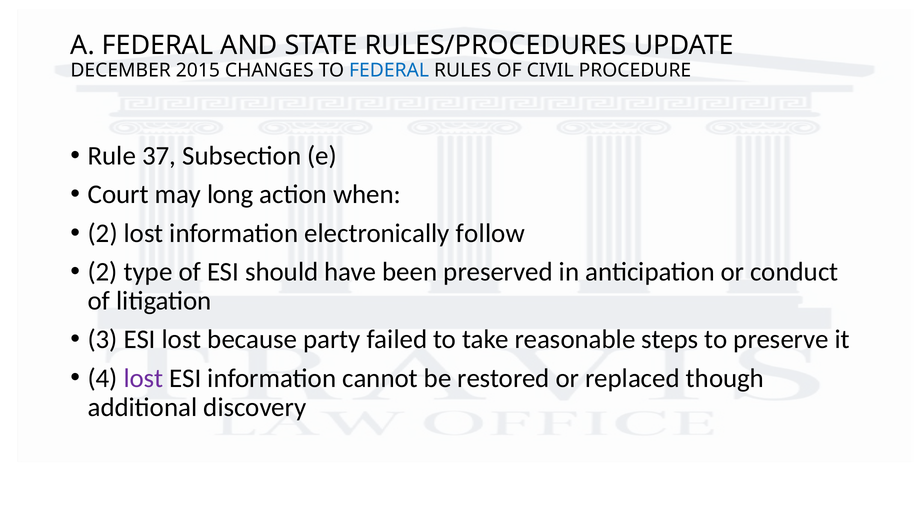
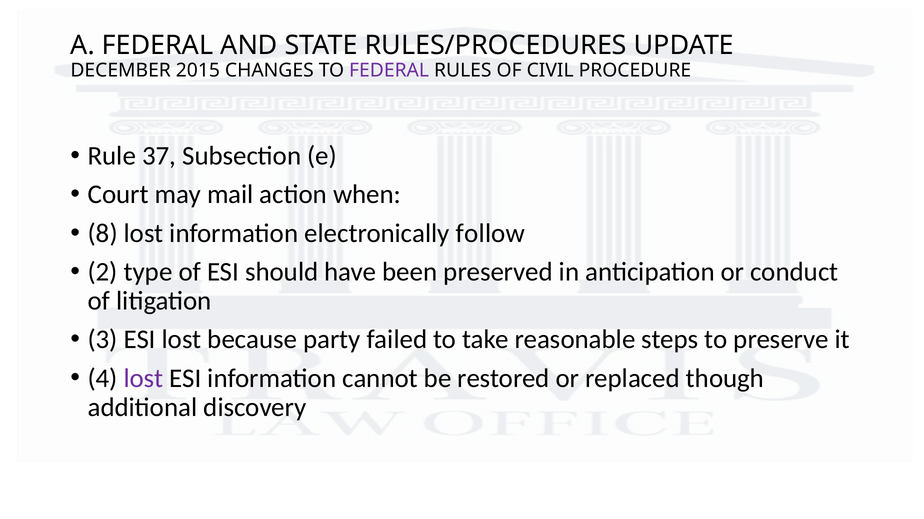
FEDERAL colour: blue -> purple (389, 71)
long: long -> mail (230, 195)
2: 2 -> 8 (103, 234)
